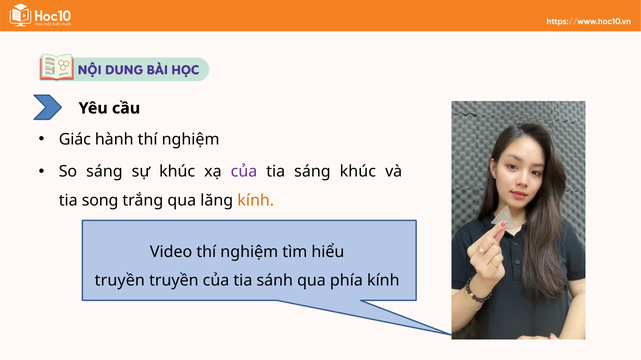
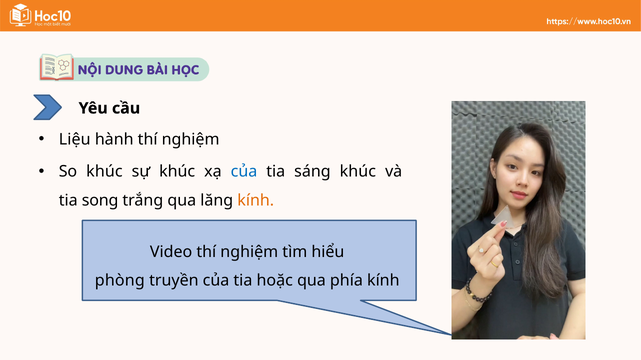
Giác: Giác -> Liệu (75, 140)
So sáng: sáng -> khúc (104, 172)
của colour: purple -> blue (244, 172)
truyền: truyền -> phòng (120, 281)
sánh: sánh -> hoặc (275, 281)
